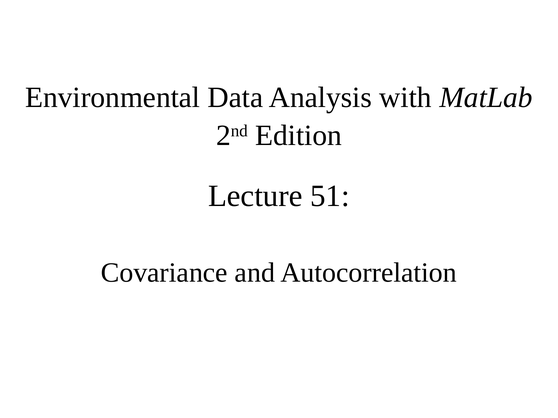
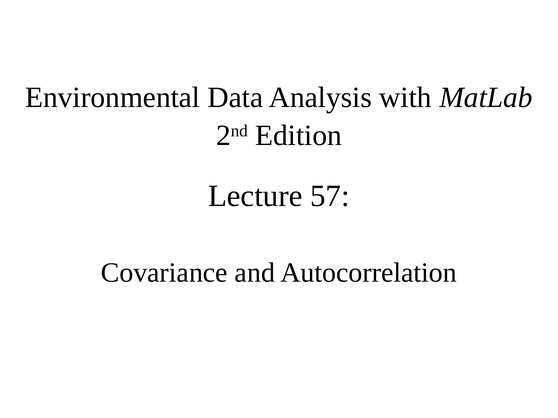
51: 51 -> 57 (330, 196)
